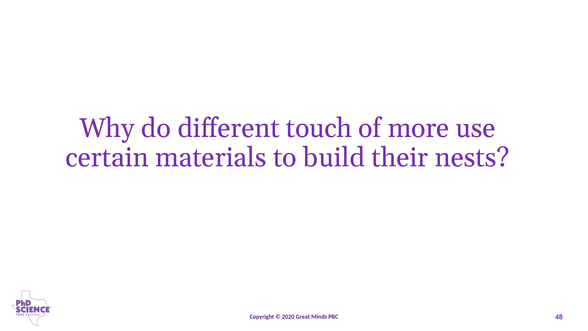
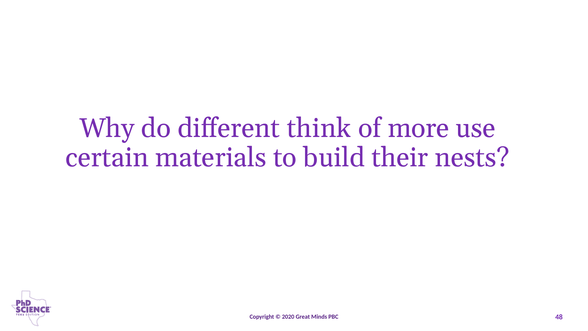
touch: touch -> think (319, 128)
